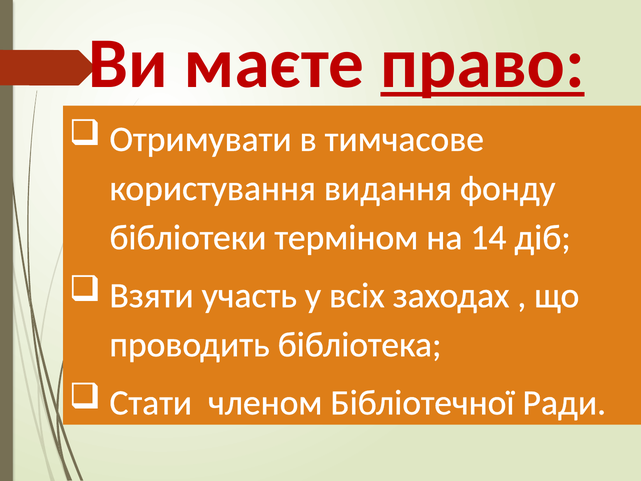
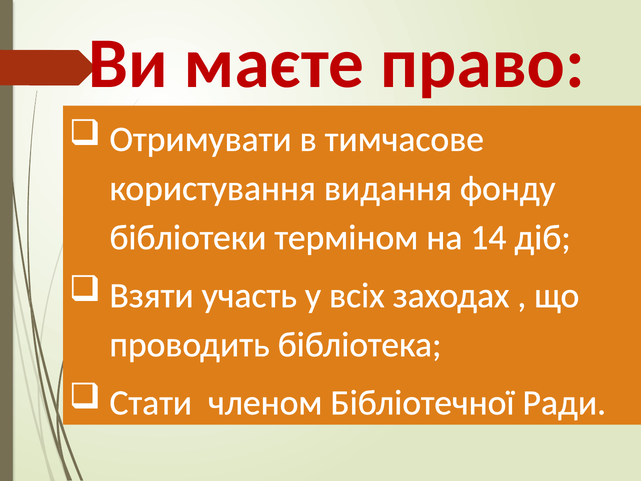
право underline: present -> none (482, 64)
